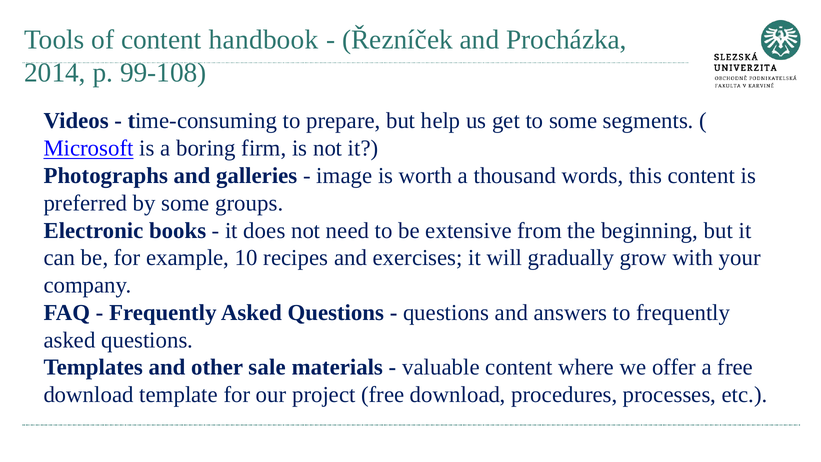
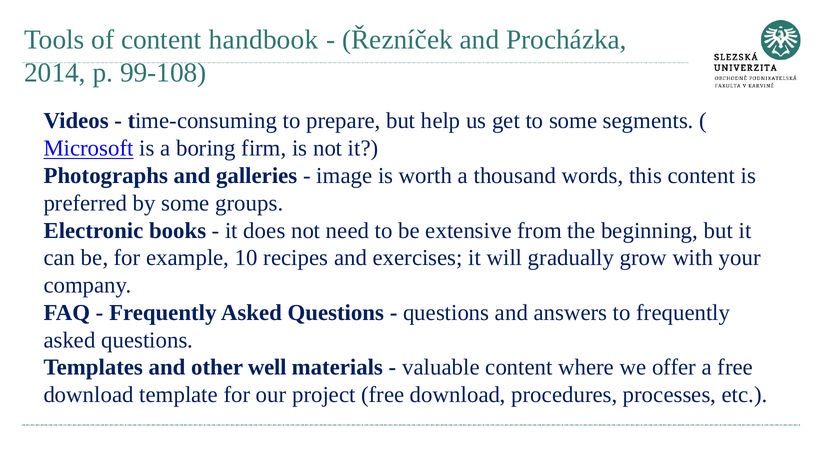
sale: sale -> well (267, 367)
